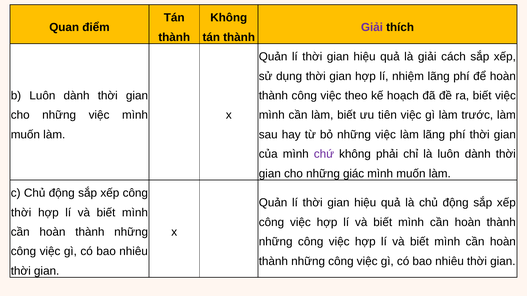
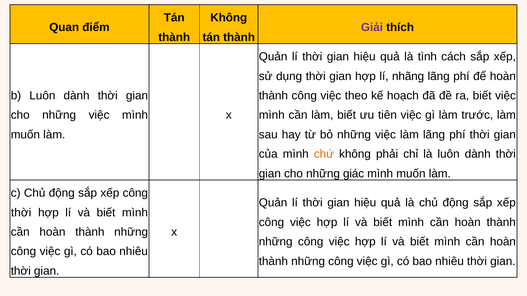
là giải: giải -> tình (427, 57)
nhiệm: nhiệm -> nhãng (408, 76)
chứ colour: purple -> orange (324, 154)
